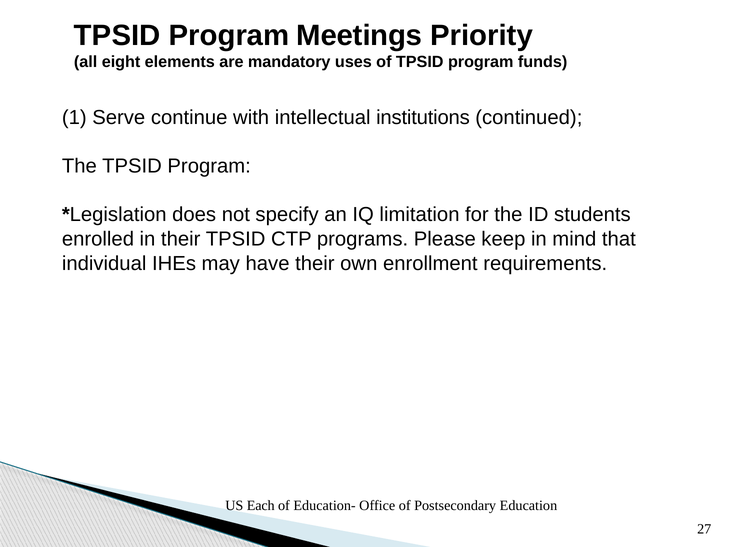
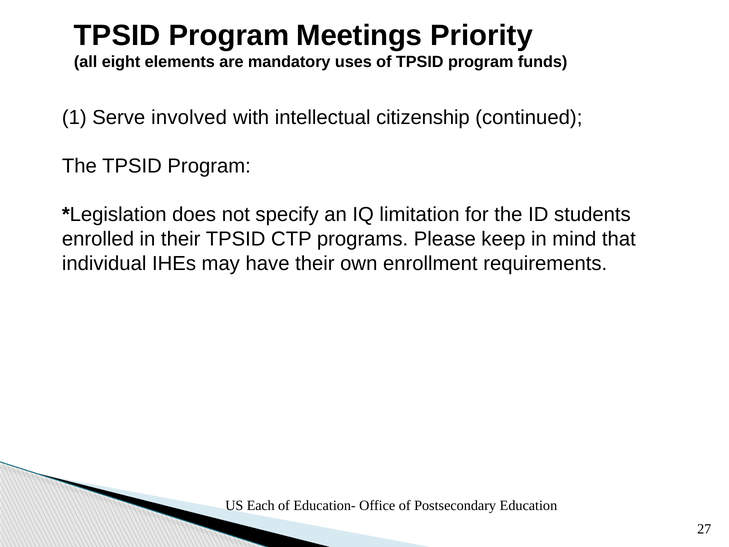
continue: continue -> involved (189, 117)
institutions: institutions -> citizenship (423, 117)
